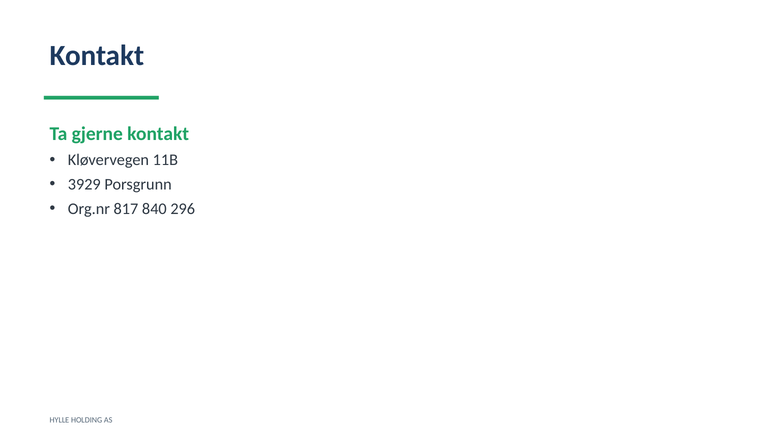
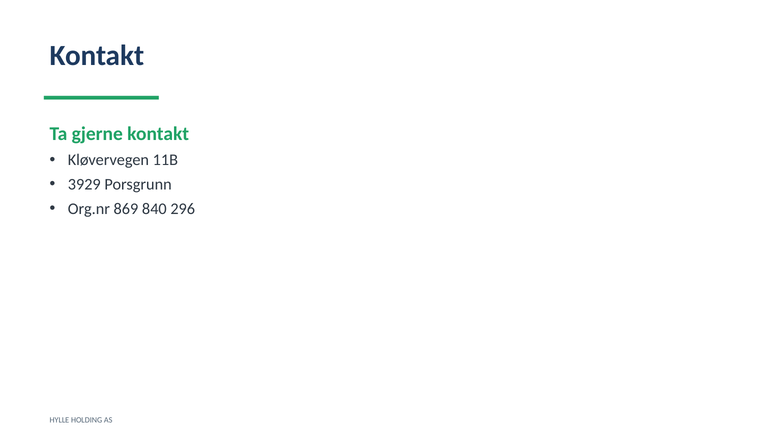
817: 817 -> 869 (126, 209)
